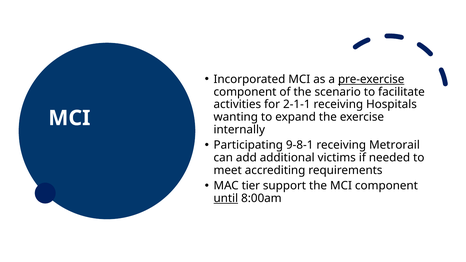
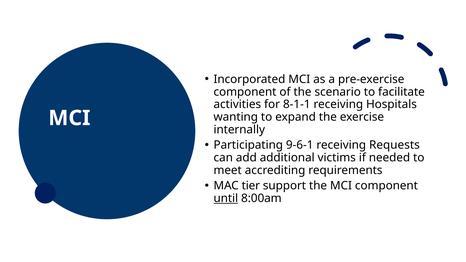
pre-exercise underline: present -> none (371, 79)
2-1-1: 2-1-1 -> 8-1-1 (297, 104)
9-8-1: 9-8-1 -> 9-6-1 (300, 145)
Metrorail: Metrorail -> Requests (394, 145)
